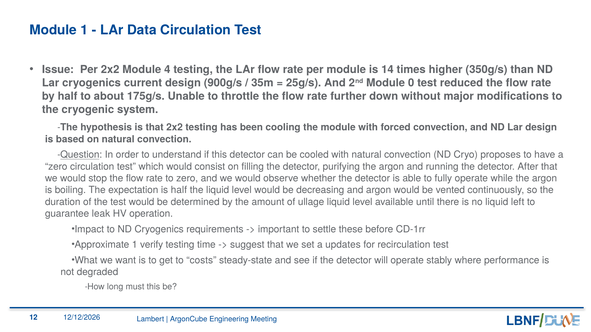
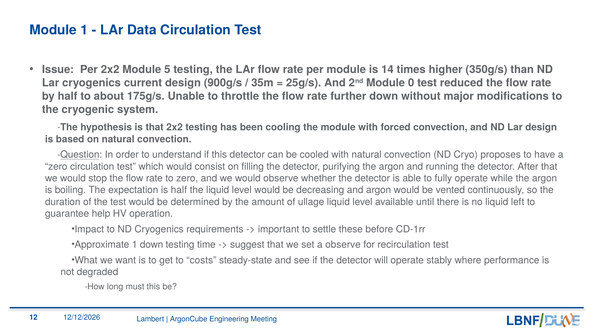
4: 4 -> 5 (167, 70)
leak: leak -> help (101, 214)
1 verify: verify -> down (152, 245)
a updates: updates -> observe (343, 245)
